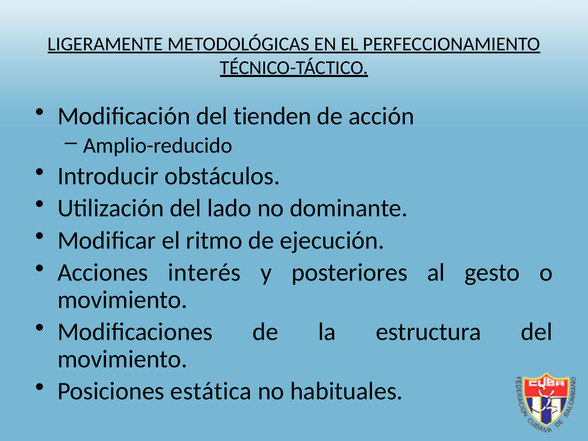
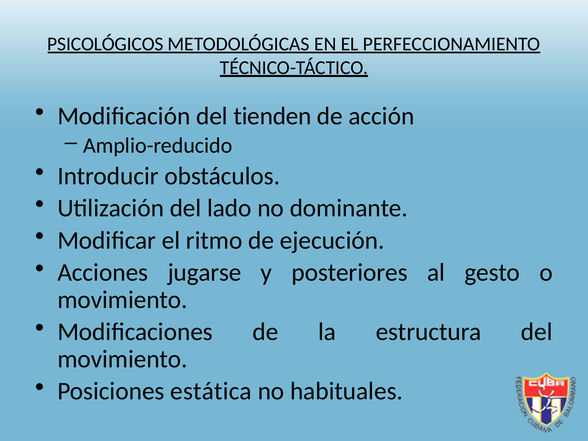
LIGERAMENTE: LIGERAMENTE -> PSICOLÓGICOS (105, 44)
interés: interés -> jugarse (205, 272)
